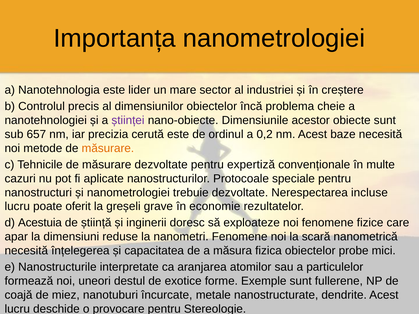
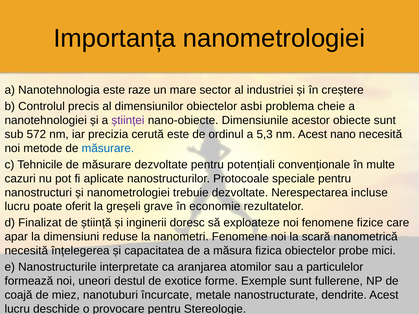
lider: lider -> raze (139, 90)
încă: încă -> asbi (251, 106)
657: 657 -> 572 (36, 134)
0,2: 0,2 -> 5,3 (265, 134)
baze: baze -> nano (343, 134)
măsurare colour: orange -> blue (108, 148)
expertiză: expertiză -> potențiali (251, 165)
Acestuia: Acestuia -> Finalizat (40, 223)
